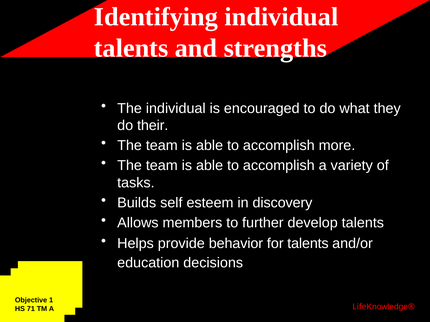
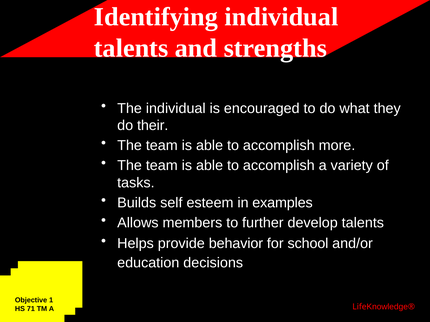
discovery: discovery -> examples (282, 203)
for talents: talents -> school (308, 244)
